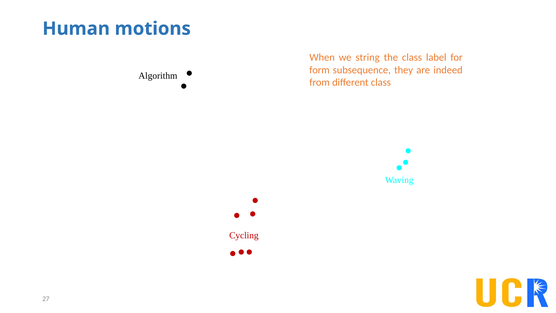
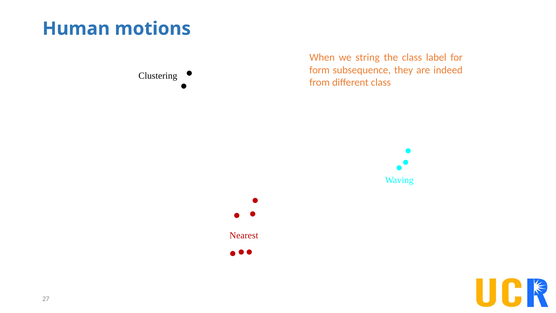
Algorithm: Algorithm -> Clustering (158, 76)
Cycling: Cycling -> Nearest (244, 235)
